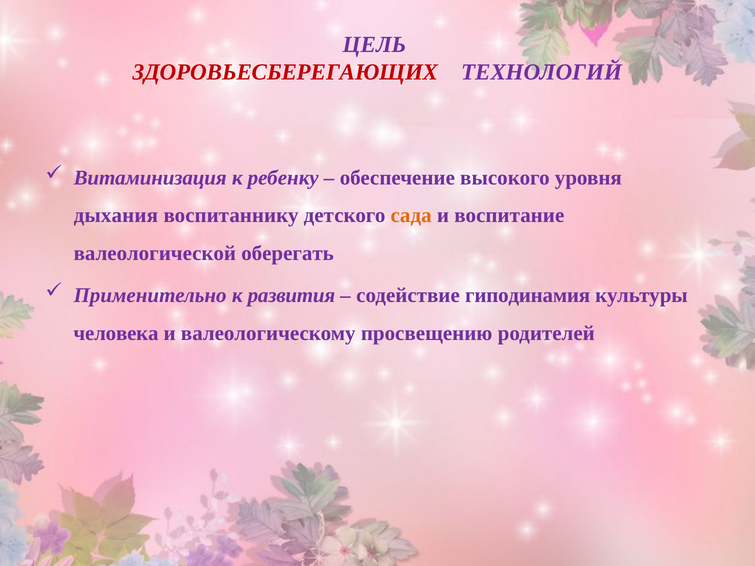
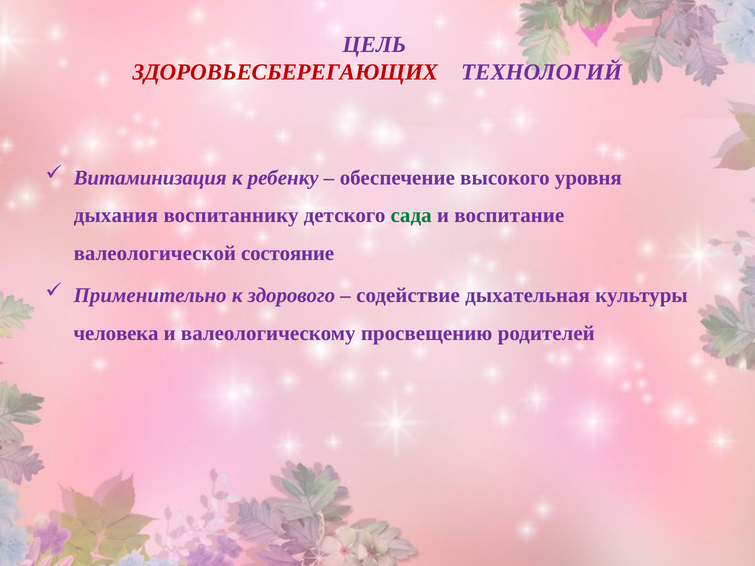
сада colour: orange -> green (411, 216)
оберегать: оберегать -> состояние (288, 253)
развития: развития -> здорового (291, 295)
гиподинамия: гиподинамия -> дыхательная (528, 295)
